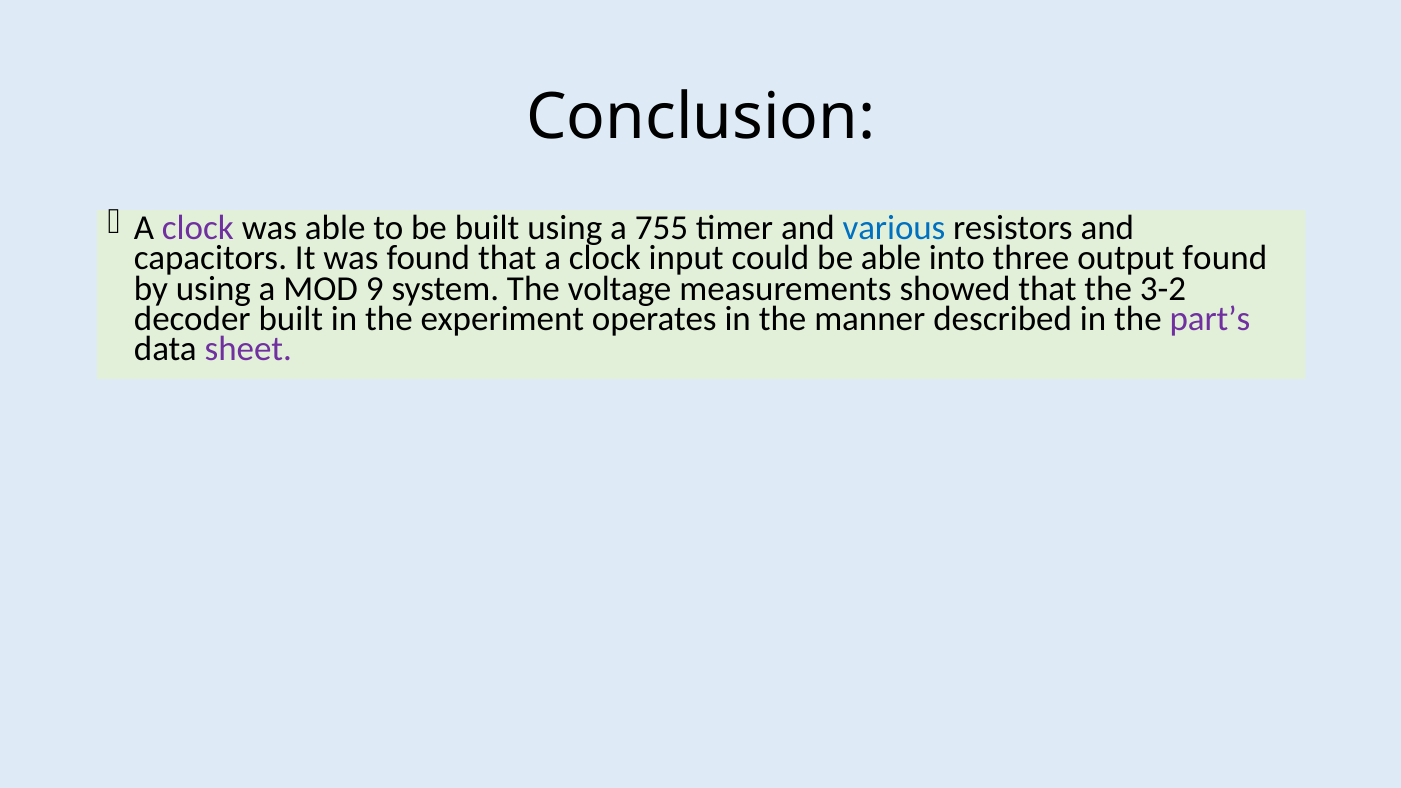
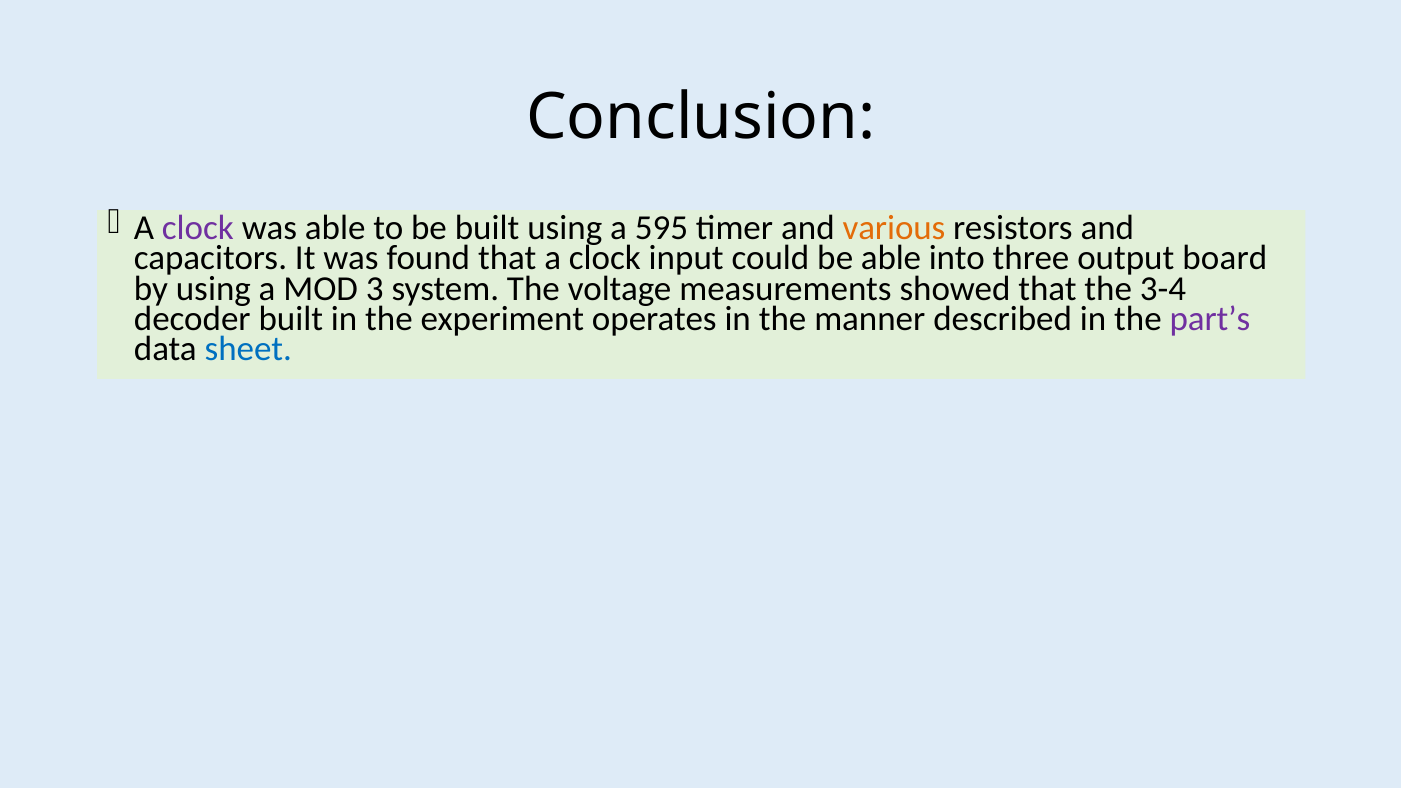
755: 755 -> 595 (661, 228)
various colour: blue -> orange (894, 228)
output found: found -> board (1225, 258)
9: 9 -> 3 (375, 289)
3-2: 3-2 -> 3-4 (1163, 289)
sheet colour: purple -> blue (248, 349)
